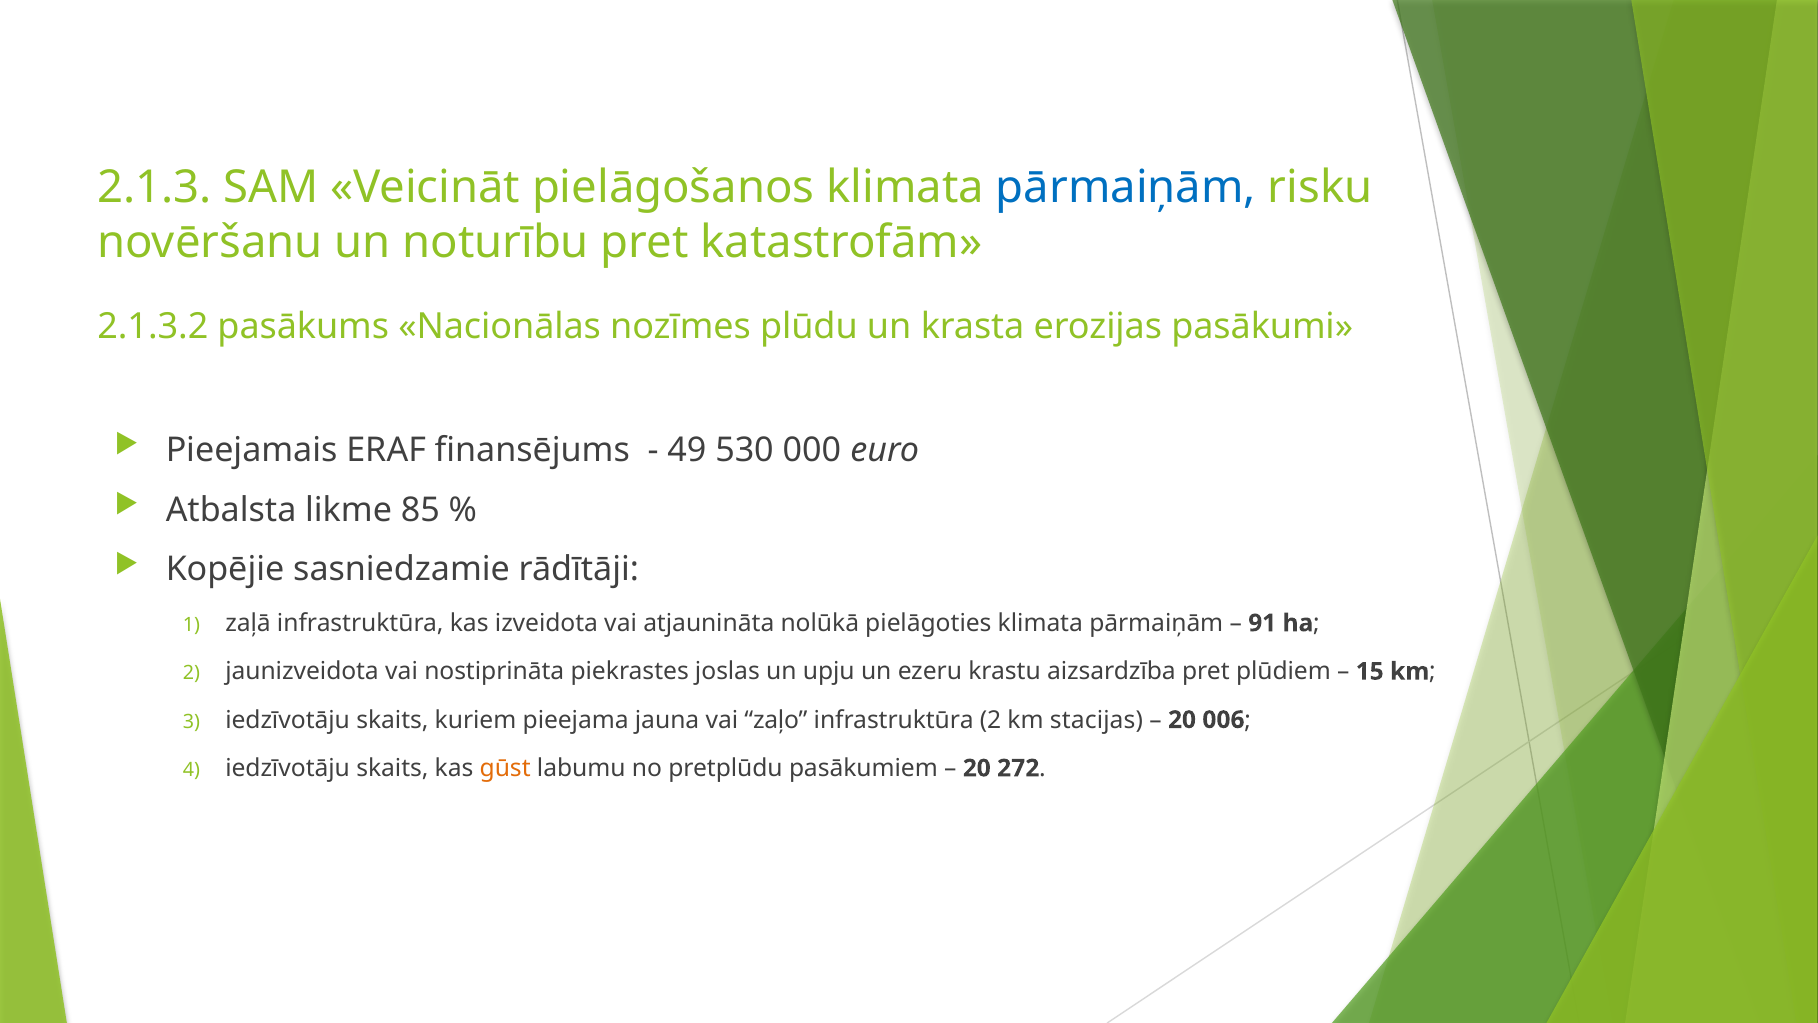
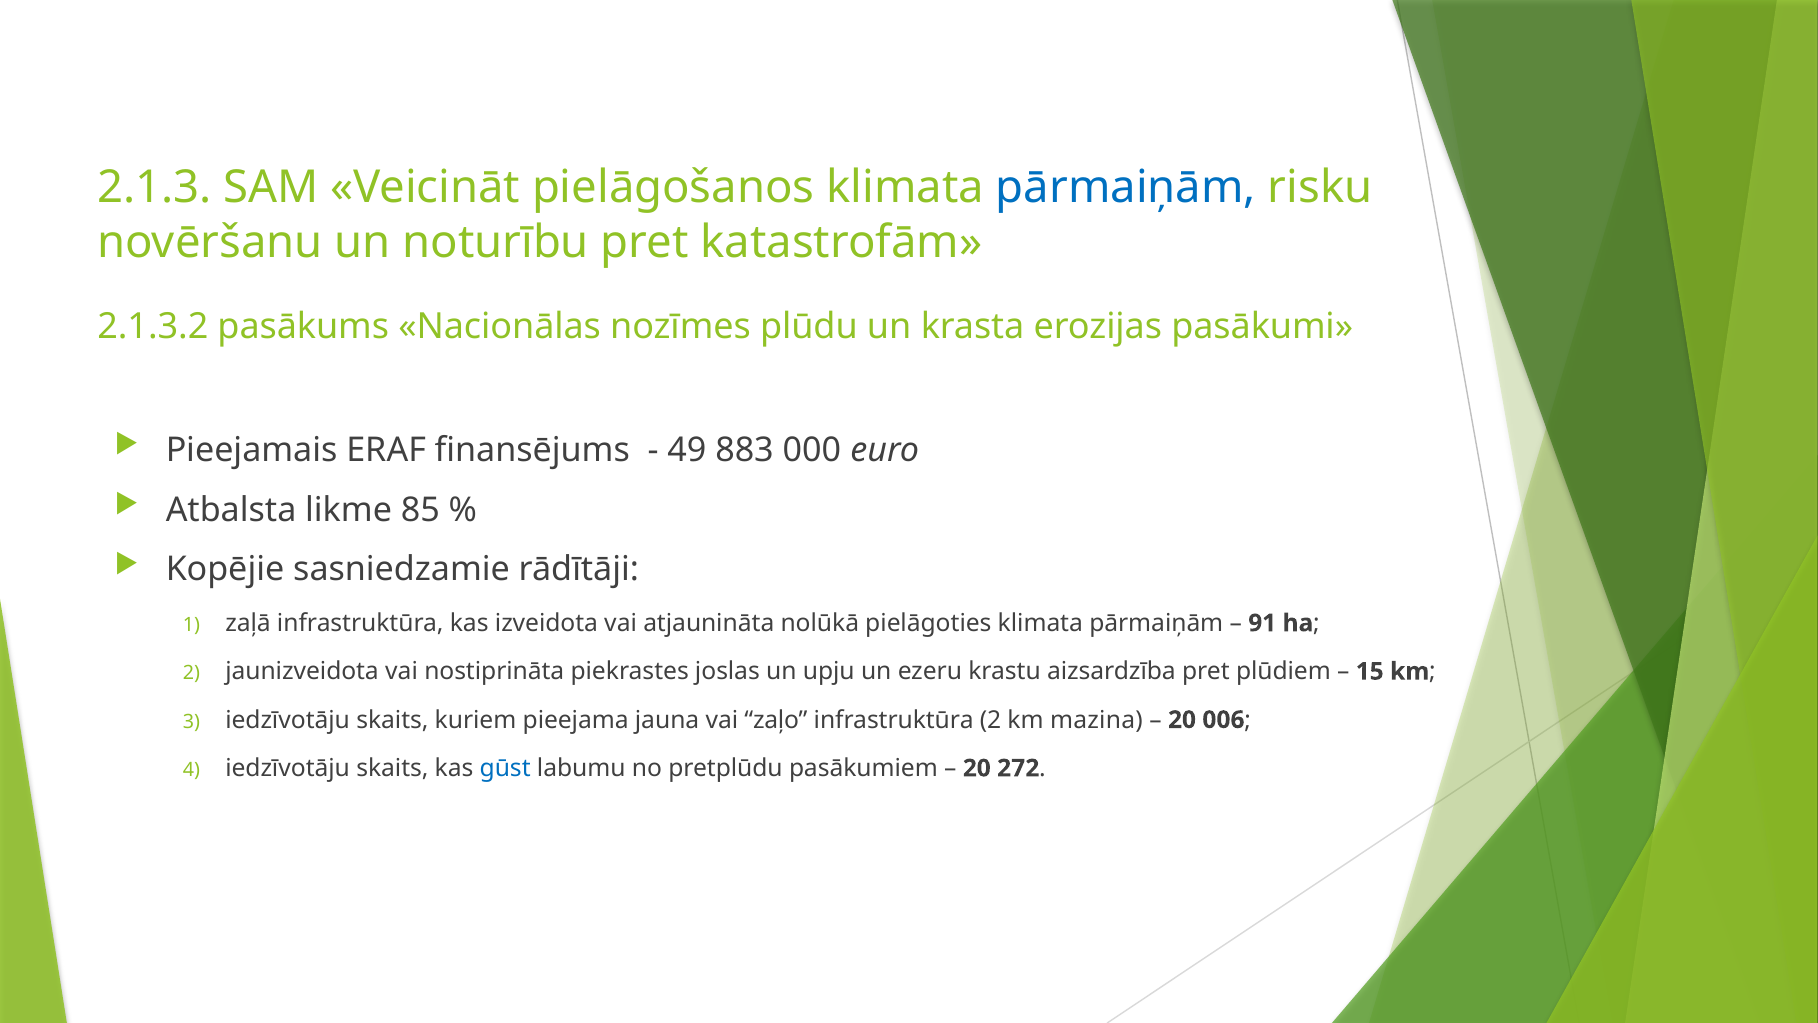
530: 530 -> 883 (745, 450)
stacijas: stacijas -> mazina (1096, 720)
gūst colour: orange -> blue (505, 768)
